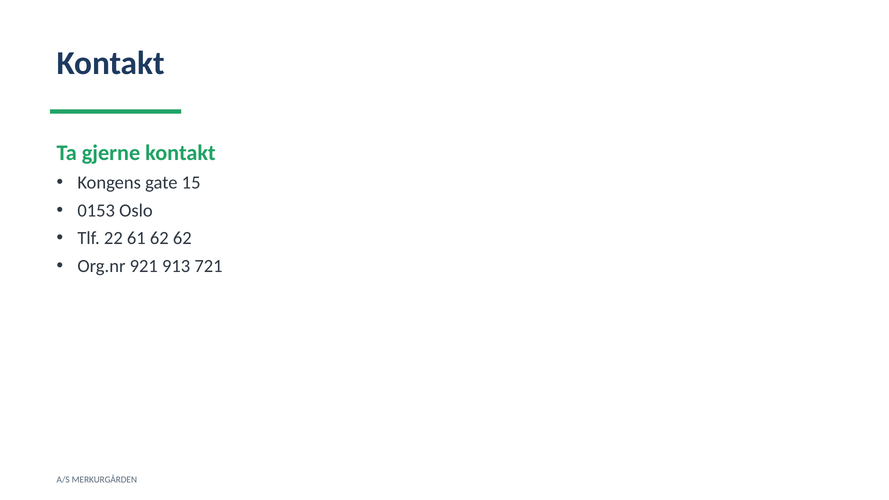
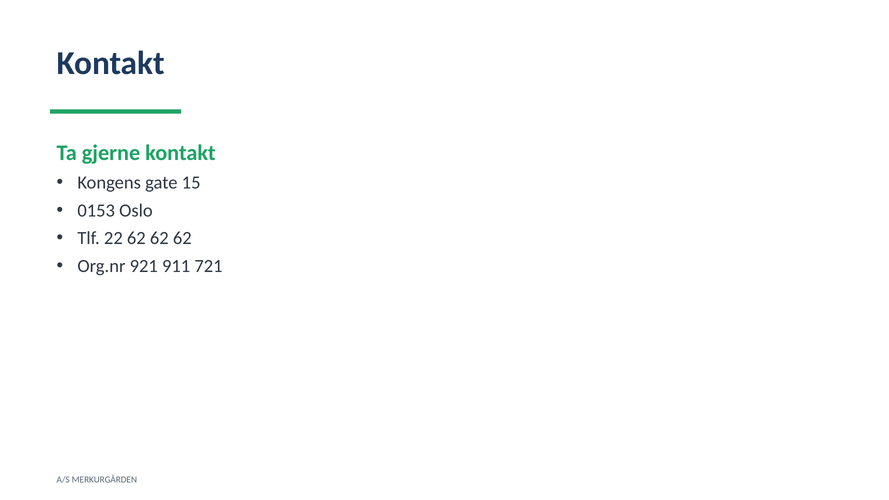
22 61: 61 -> 62 (136, 238)
913: 913 -> 911 (176, 266)
